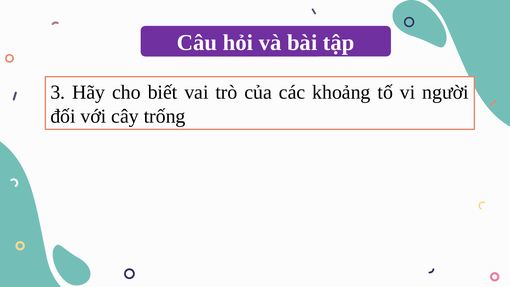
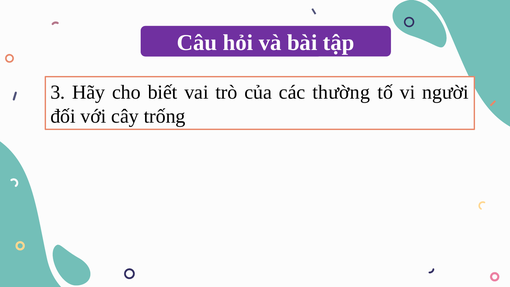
khoảng: khoảng -> thường (341, 92)
